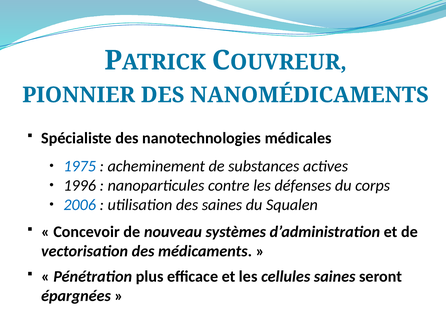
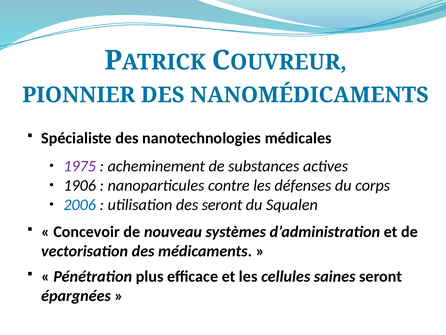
1975 colour: blue -> purple (80, 166)
1996: 1996 -> 1906 (80, 185)
des saines: saines -> seront (222, 205)
